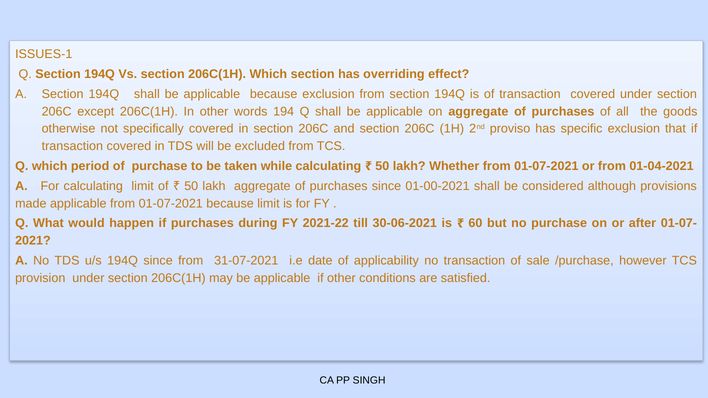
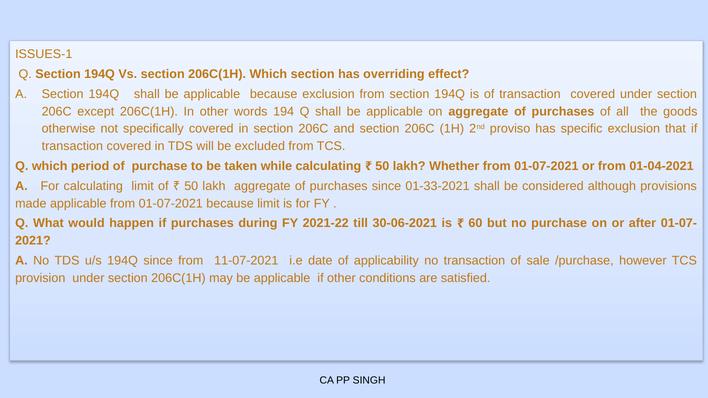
01-00-2021: 01-00-2021 -> 01-33-2021 (438, 186)
31-07-2021: 31-07-2021 -> 11-07-2021 (246, 261)
